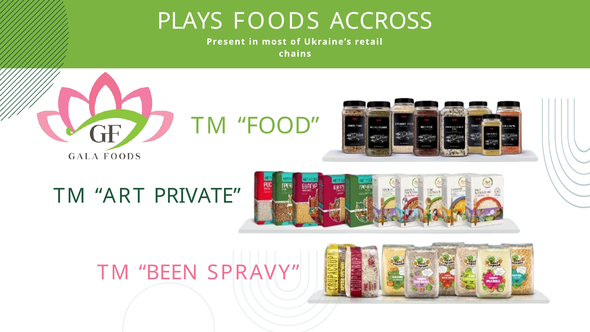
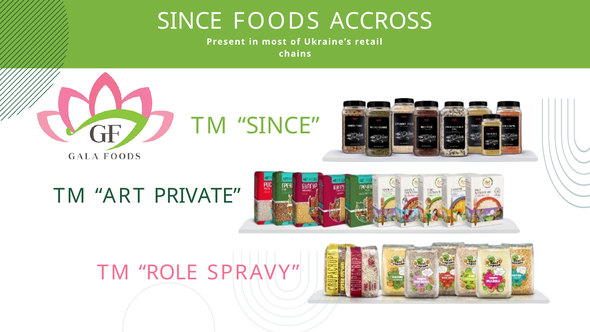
PLAYS: PLAYS -> SINCE (190, 21)
TM FOOD: FOOD -> SINCE (279, 126)
BEEN: BEEN -> ROLE (168, 273)
